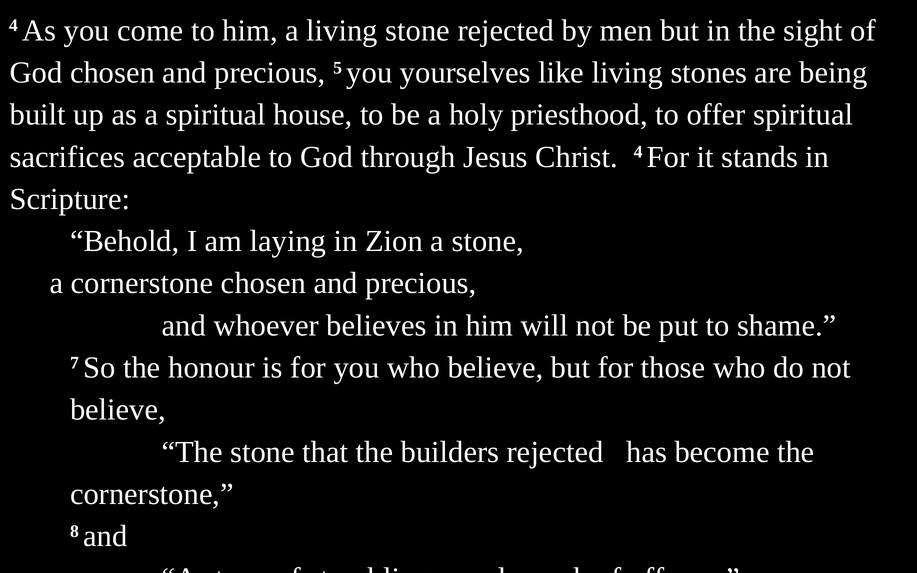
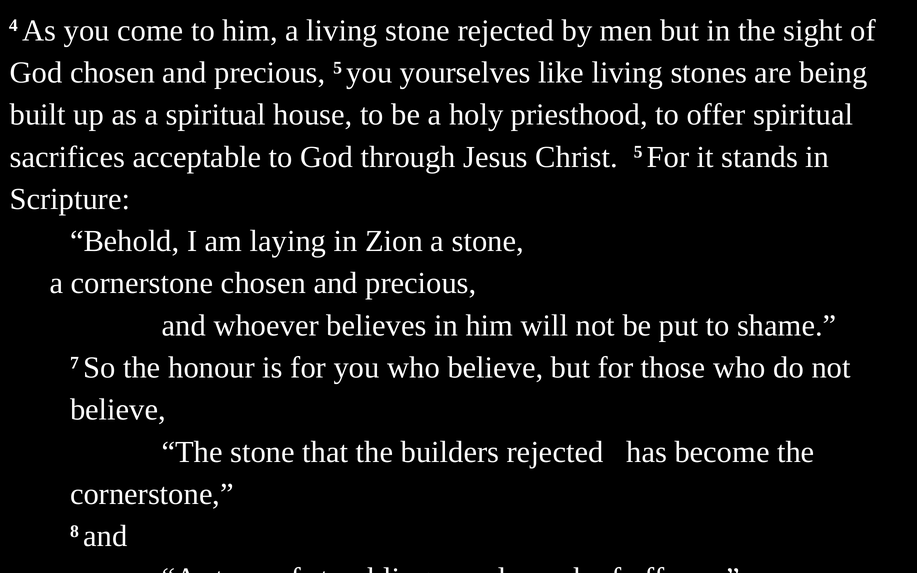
Christ 4: 4 -> 5 (638, 152)
